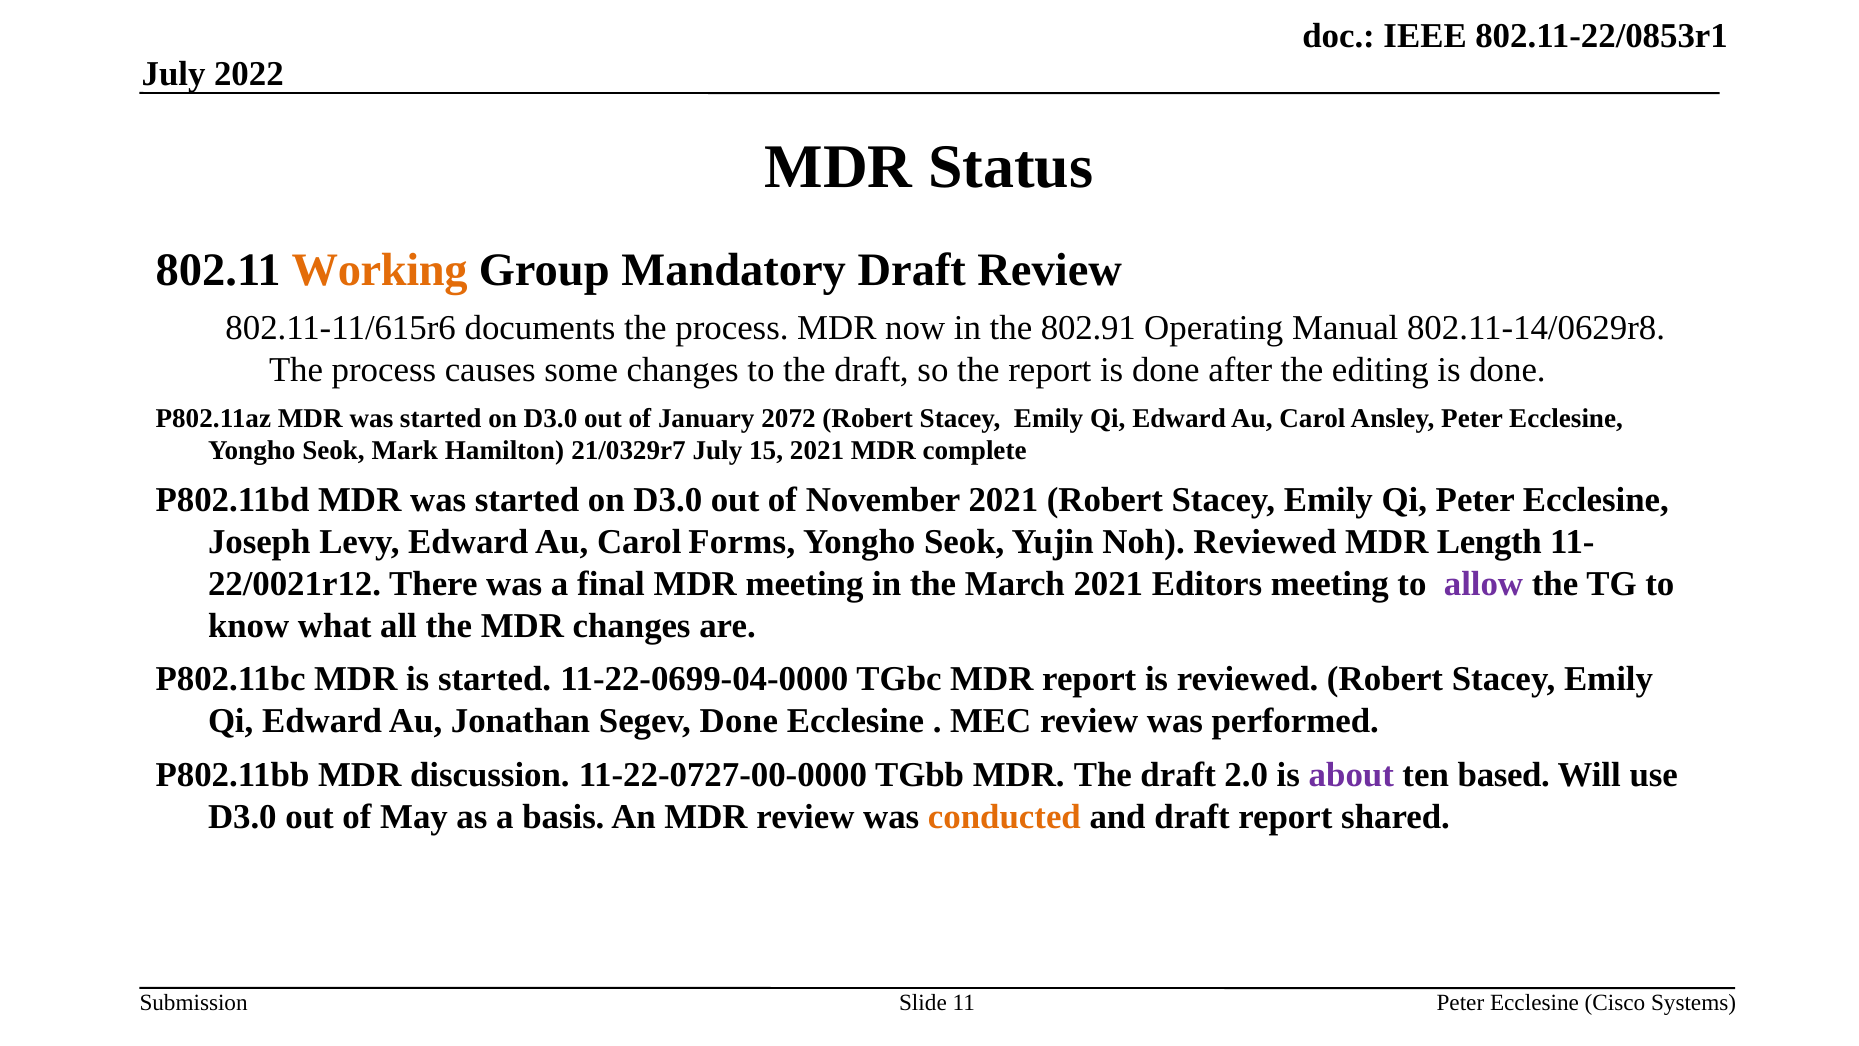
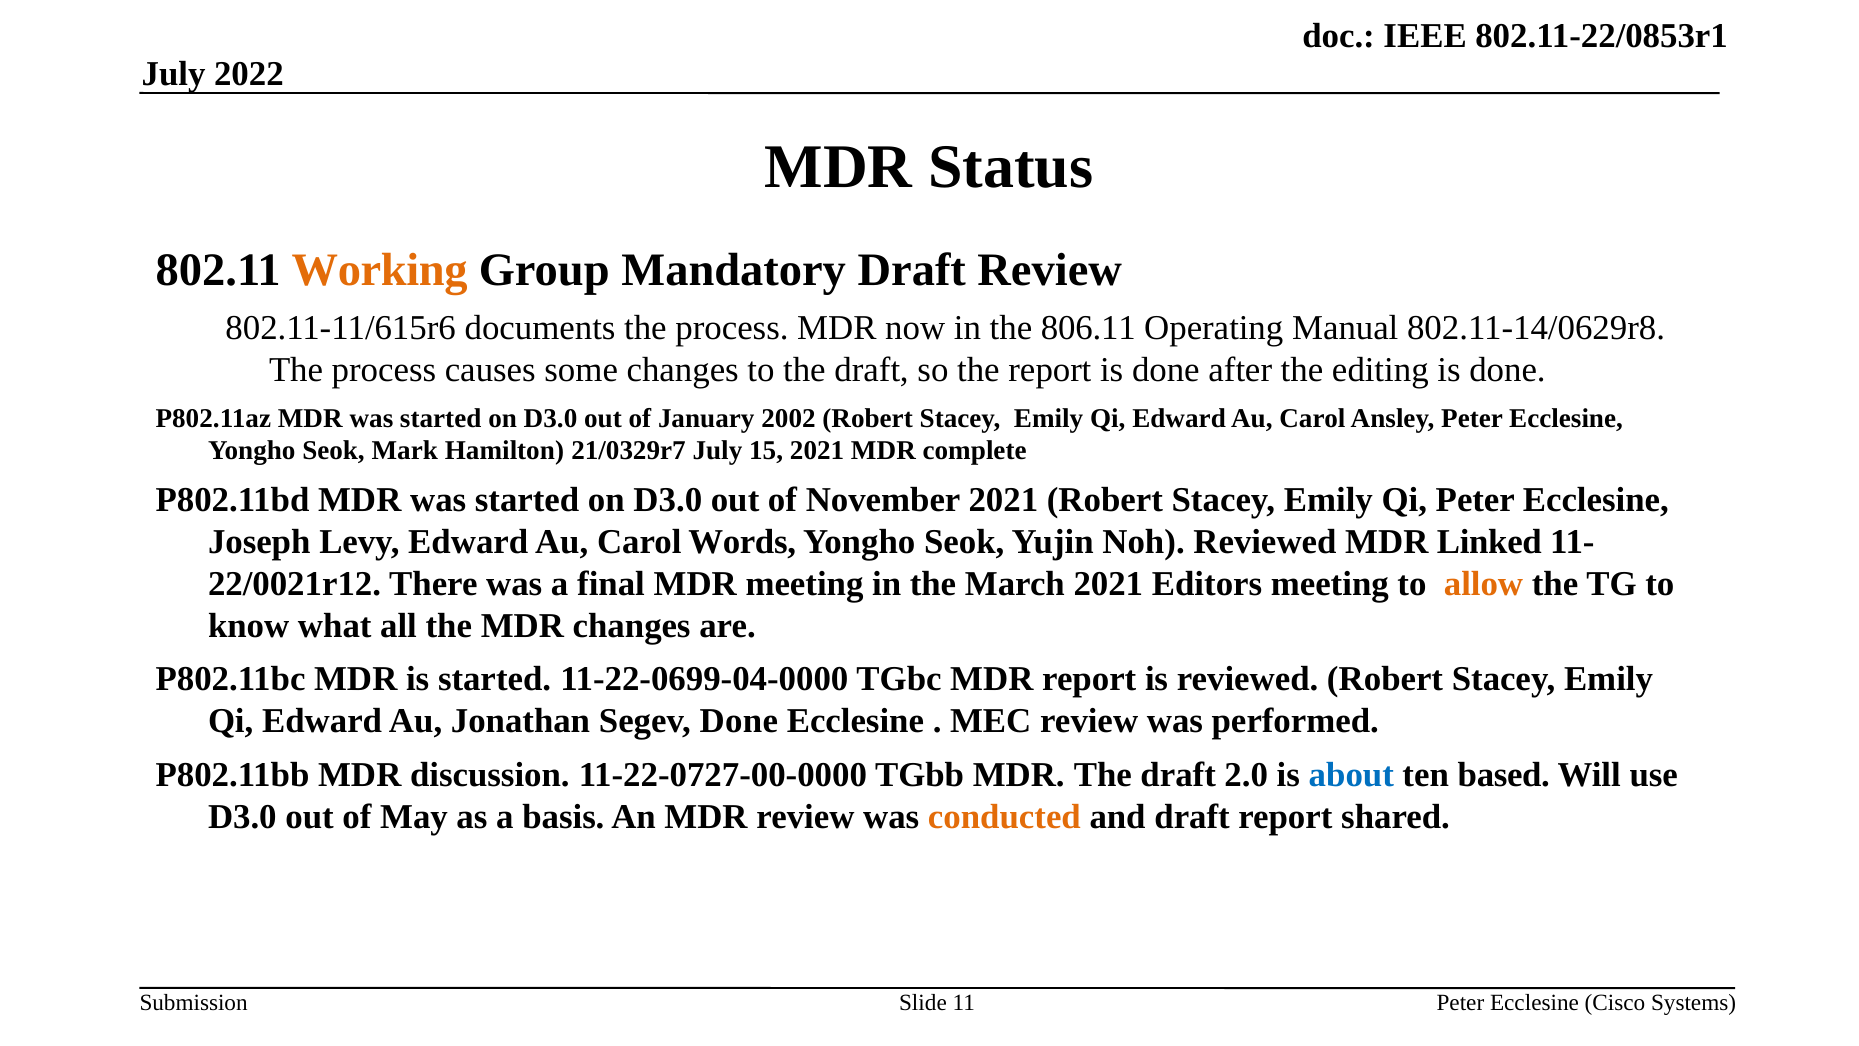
802.91: 802.91 -> 806.11 (1088, 328)
2072: 2072 -> 2002 (788, 418)
Forms: Forms -> Words (742, 542)
Length: Length -> Linked (1489, 542)
allow colour: purple -> orange (1484, 584)
about colour: purple -> blue (1351, 774)
